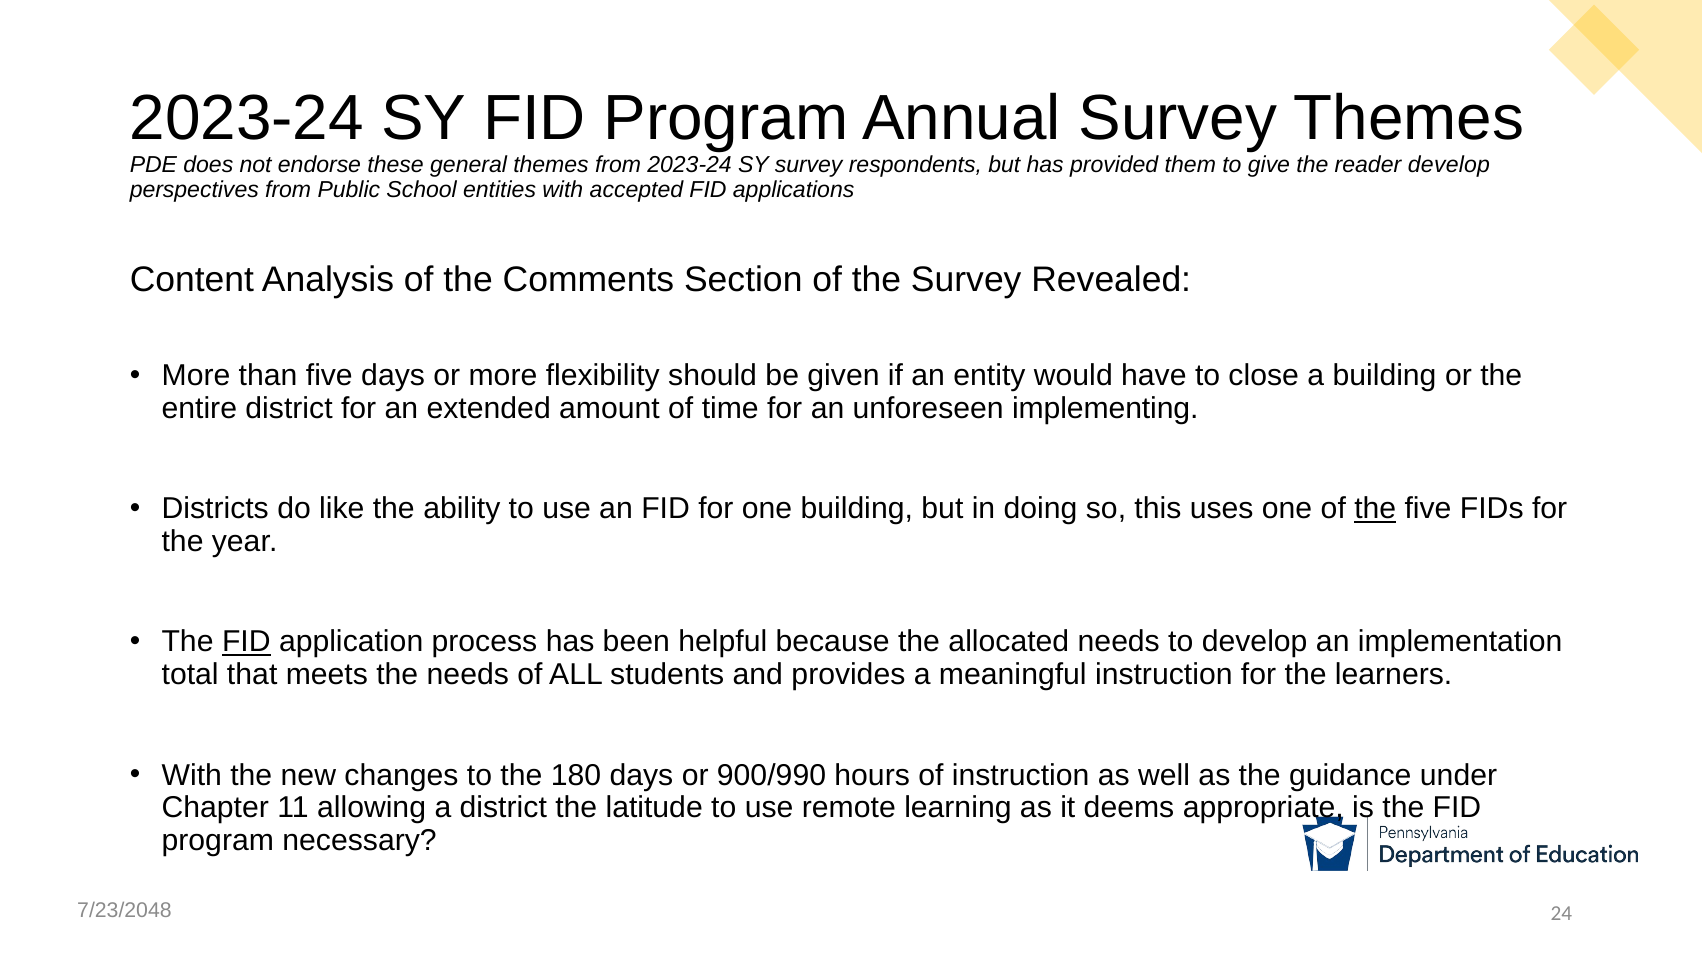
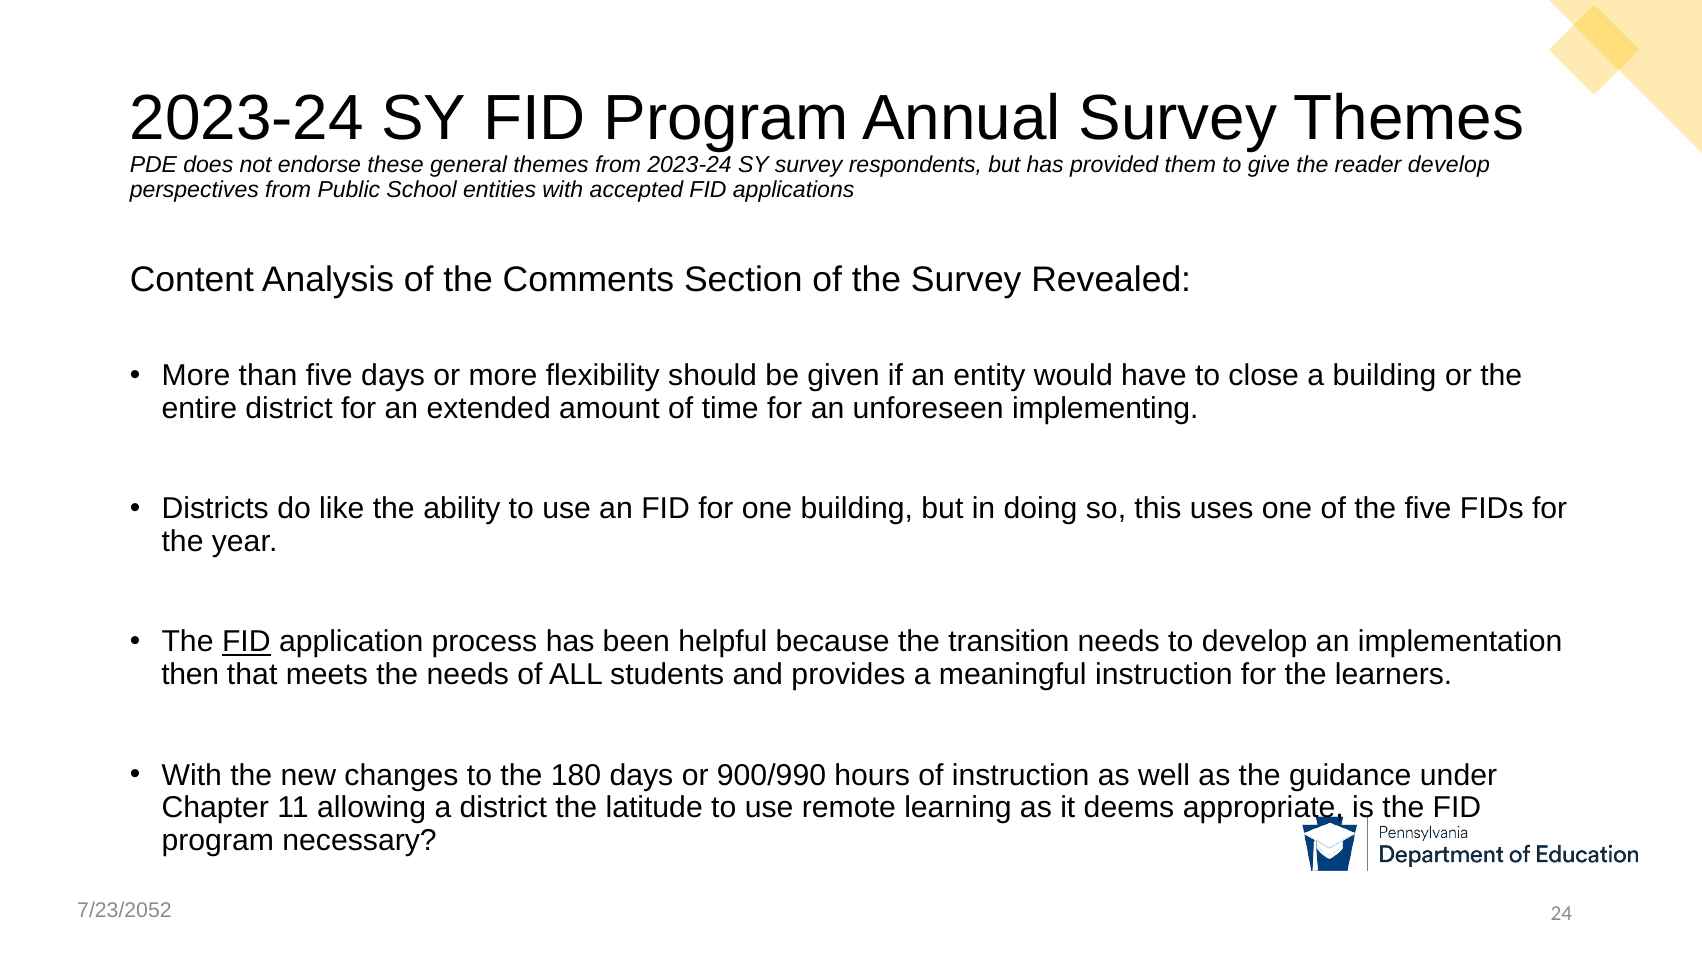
the underline: present -> none (1375, 509)
allocated: allocated -> transition (1009, 642)
total: total -> then (190, 675)
7/23/2048: 7/23/2048 -> 7/23/2052 (124, 911)
